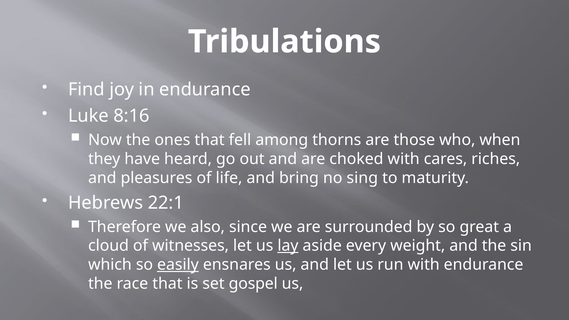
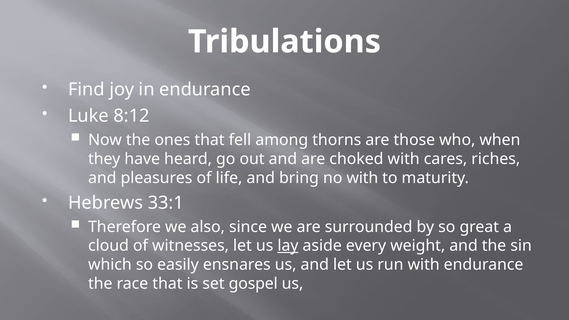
8:16: 8:16 -> 8:12 (132, 116)
no sing: sing -> with (362, 178)
22:1: 22:1 -> 33:1 (166, 203)
easily underline: present -> none (178, 265)
